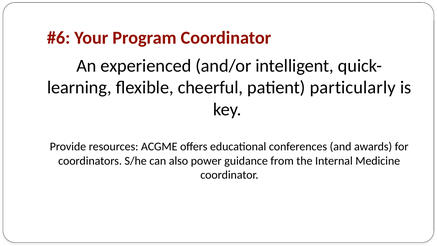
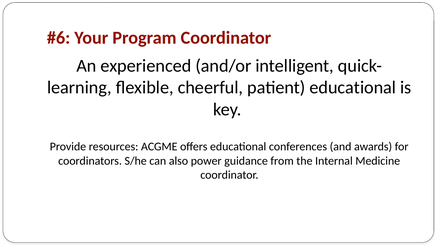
patient particularly: particularly -> educational (353, 88)
